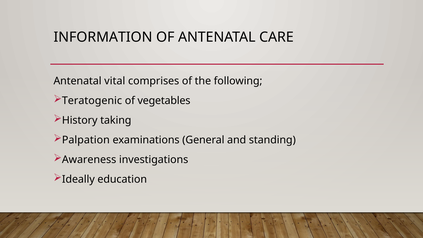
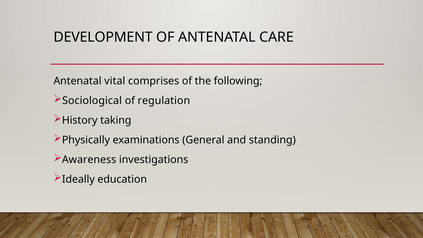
INFORMATION: INFORMATION -> DEVELOPMENT (103, 37)
Teratogenic: Teratogenic -> Sociological (92, 101)
vegetables: vegetables -> regulation (164, 101)
Palpation: Palpation -> Physically (86, 140)
